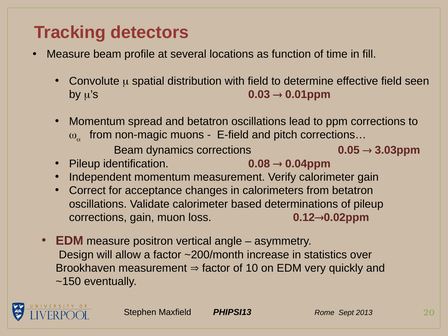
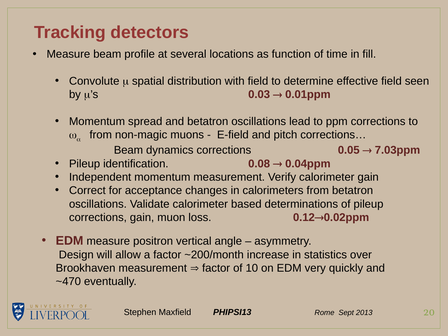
3.03ppm: 3.03ppm -> 7.03ppm (397, 150)
~150: ~150 -> ~470 (68, 282)
